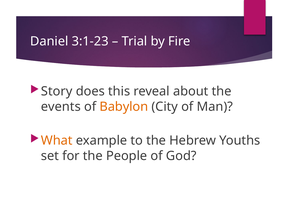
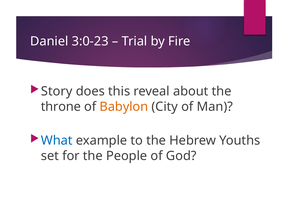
3:1-23: 3:1-23 -> 3:0-23 (90, 41)
events: events -> throne (61, 107)
What colour: orange -> blue (57, 141)
